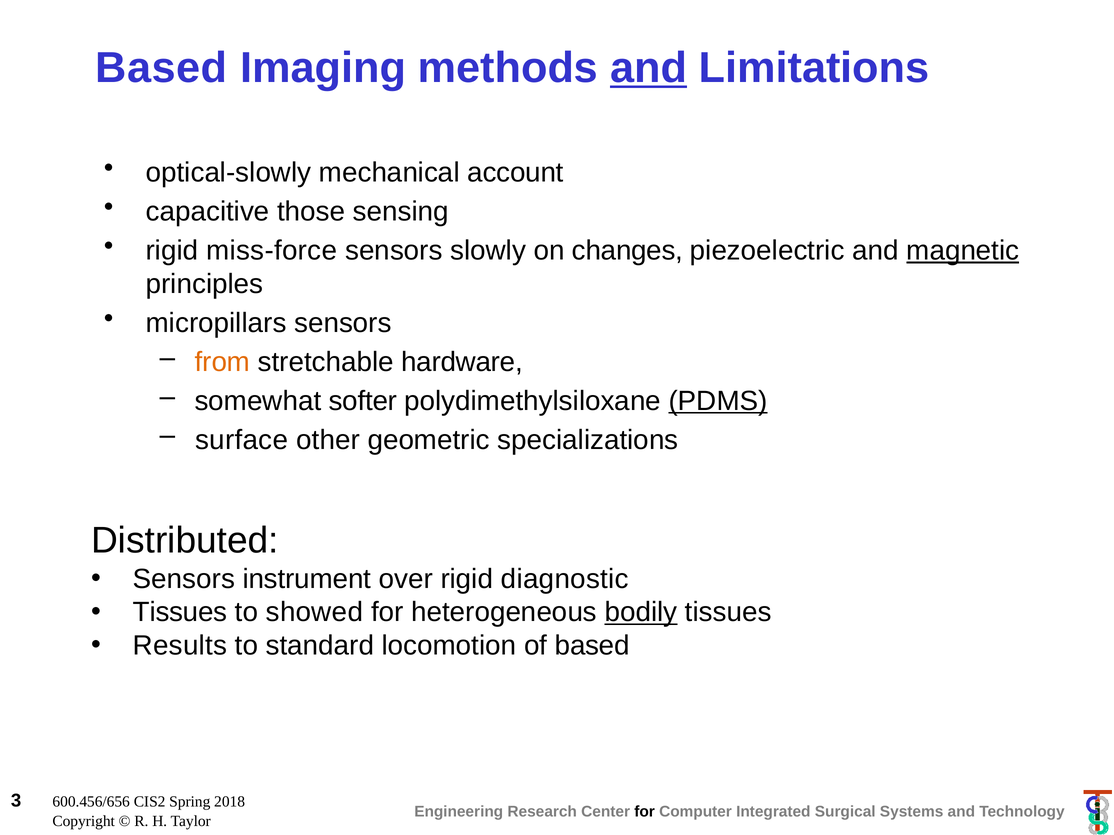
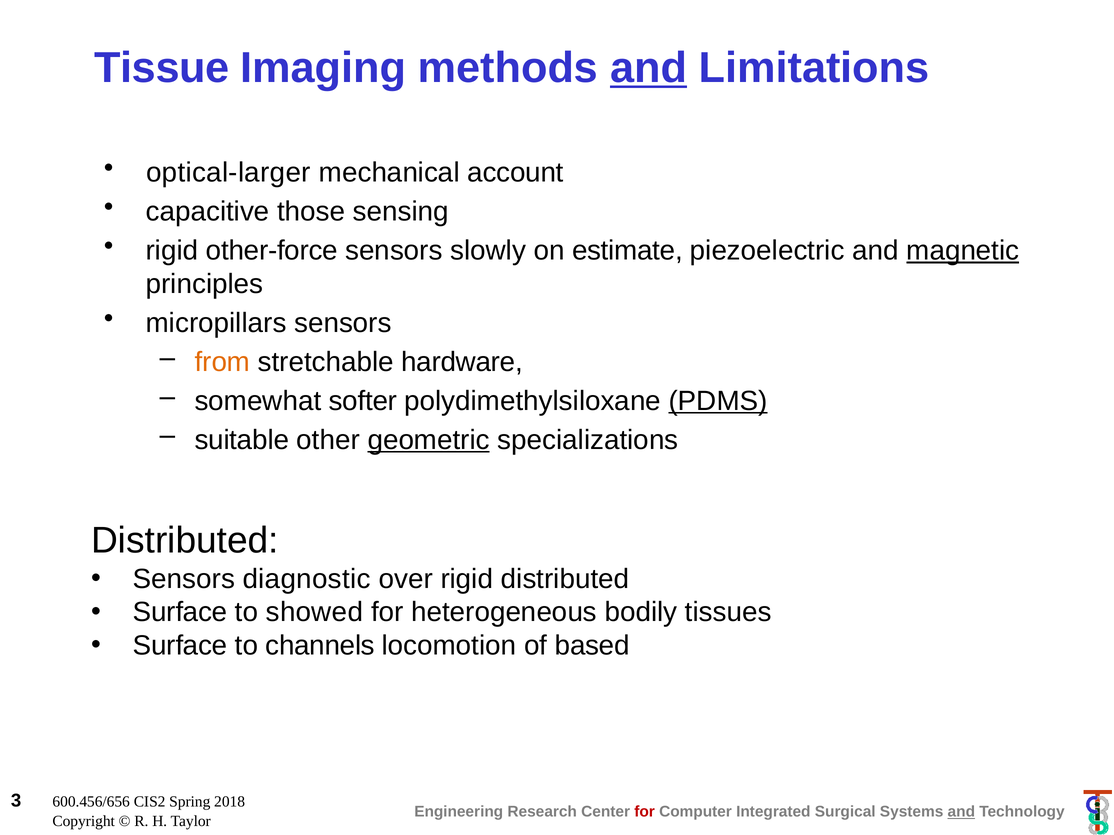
Based: Based -> Tissue (162, 68)
optical-slowly: optical-slowly -> optical-larger (228, 173)
miss-force: miss-force -> other-force (272, 251)
changes: changes -> estimate (627, 251)
surface: surface -> suitable (242, 440)
geometric underline: none -> present (429, 440)
instrument: instrument -> diagnostic (307, 579)
rigid diagnostic: diagnostic -> distributed (565, 579)
Tissues: Tissues -> Surface (180, 613)
bodily underline: present -> none (641, 613)
Results: Results -> Surface (180, 646)
standard: standard -> channels (320, 646)
for colour: black -> red (645, 812)
and underline: none -> present (961, 812)
